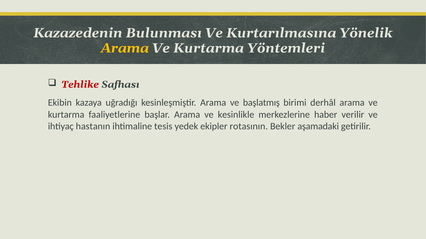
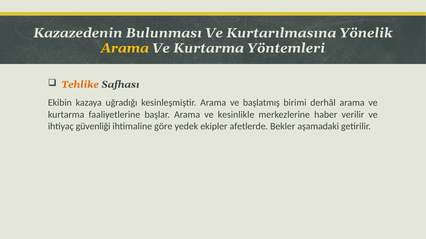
Tehlike colour: red -> orange (80, 85)
hastanın: hastanın -> güvenliği (93, 126)
tesis: tesis -> göre (163, 126)
rotasının: rotasının -> afetlerde (249, 126)
